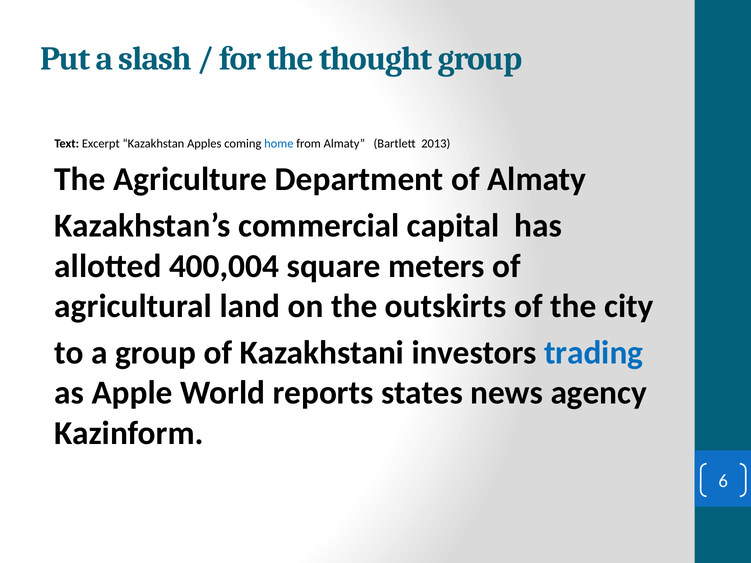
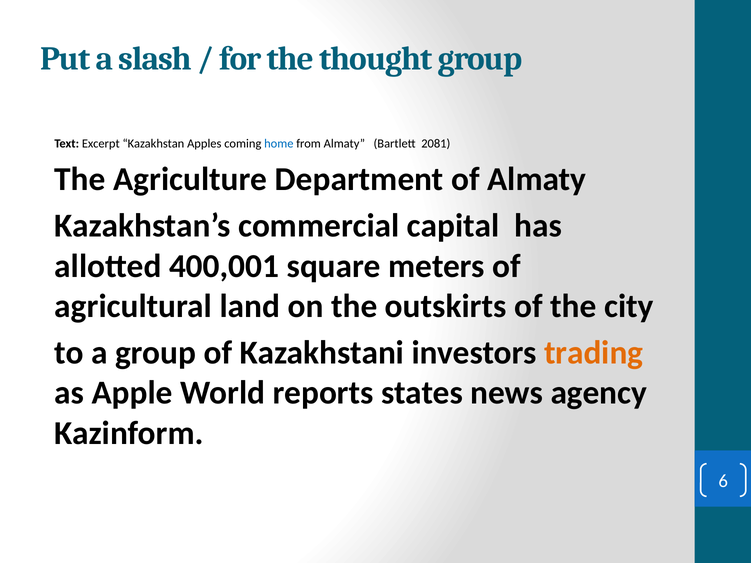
2013: 2013 -> 2081 (436, 144)
400,004: 400,004 -> 400,001 (224, 266)
trading colour: blue -> orange (594, 353)
